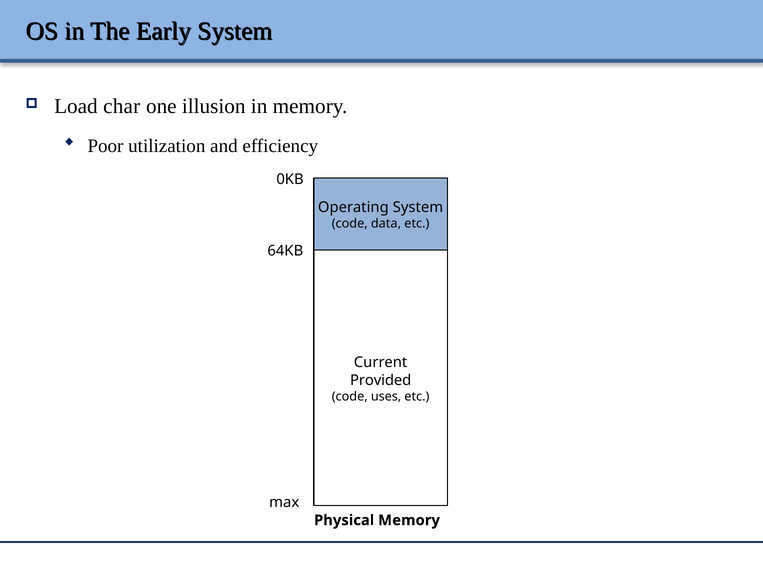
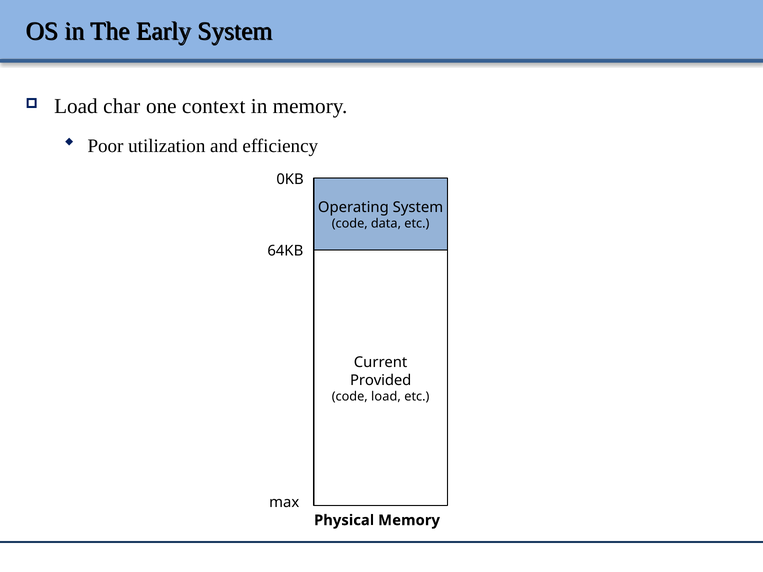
illusion: illusion -> context (214, 107)
code uses: uses -> load (386, 397)
